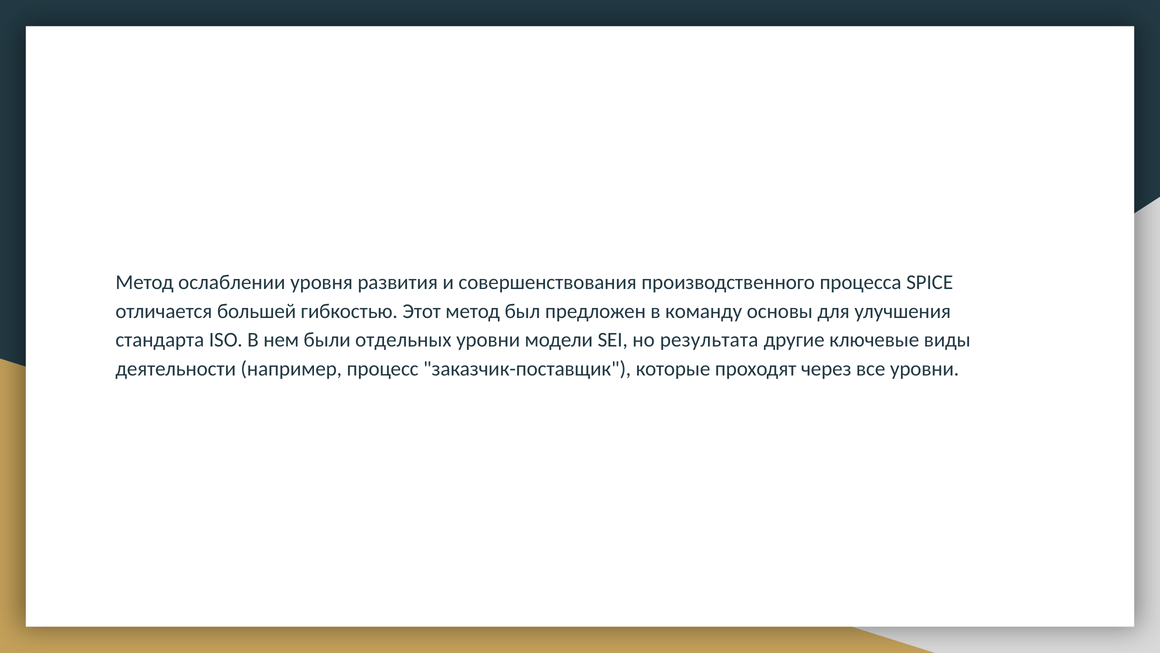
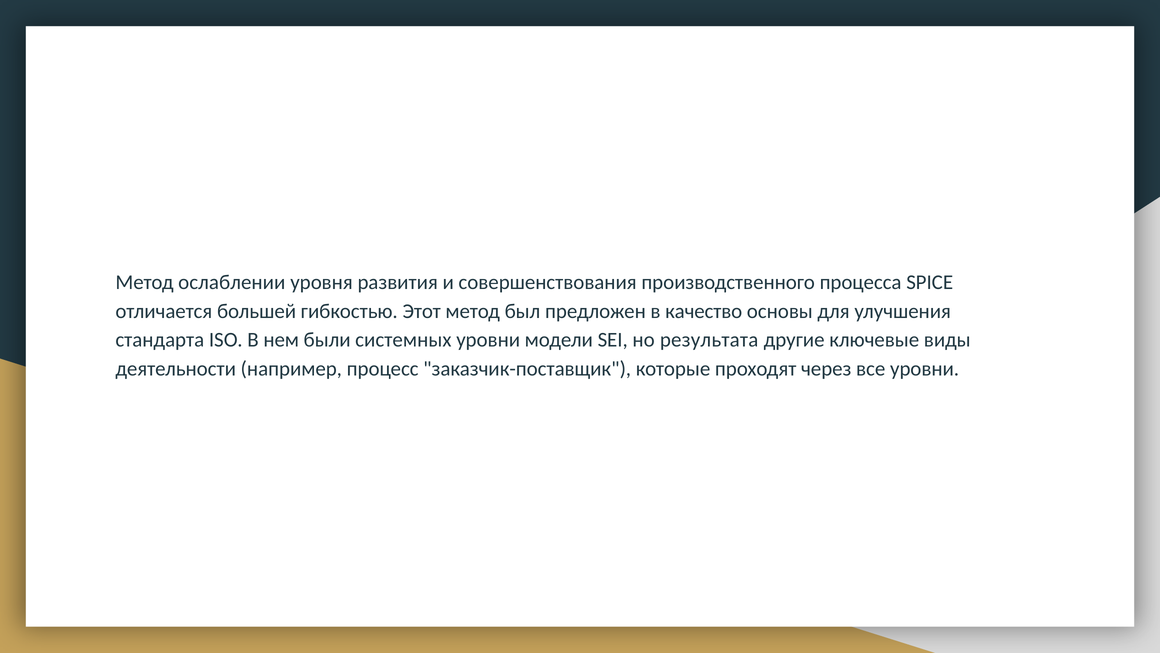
команду: команду -> качество (704, 311)
отдельных: отдельных -> системных (403, 340)
